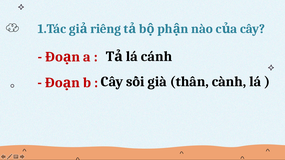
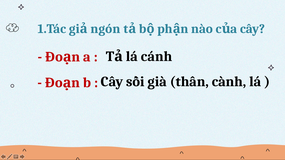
riêng: riêng -> ngón (105, 29)
